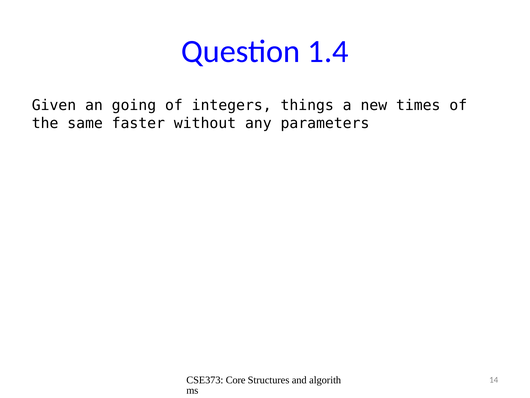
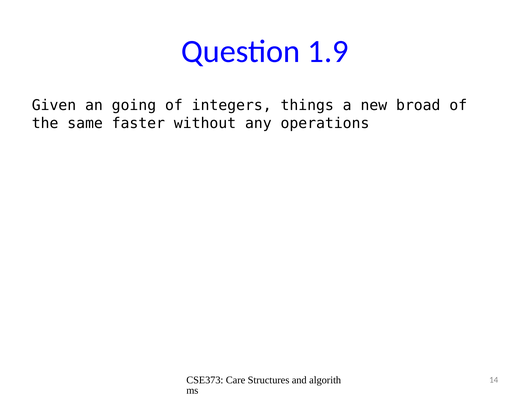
1.4: 1.4 -> 1.9 (328, 51)
times: times -> broad (418, 105)
parameters: parameters -> operations (325, 123)
Core: Core -> Care (236, 380)
